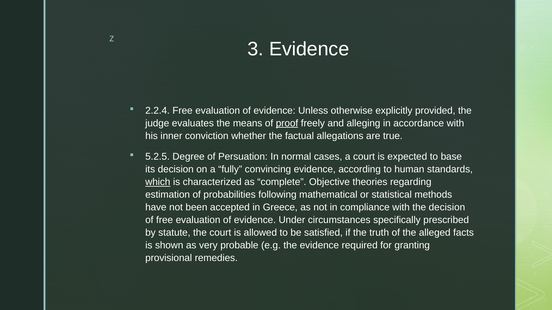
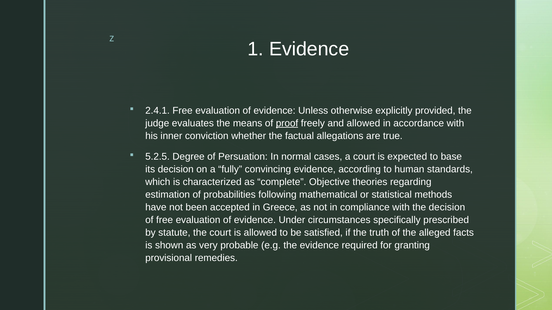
3: 3 -> 1 (256, 49)
2.2.4: 2.2.4 -> 2.4.1 (158, 111)
and alleging: alleging -> allowed (363, 123)
which underline: present -> none (158, 182)
